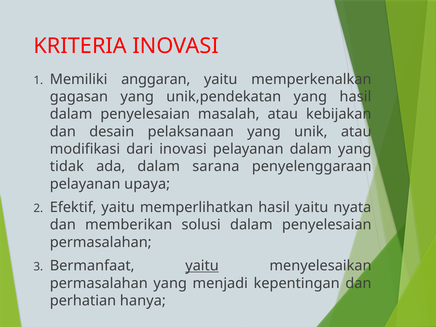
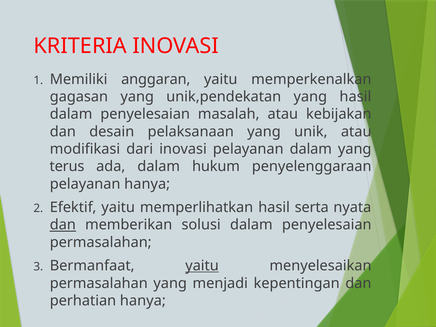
tidak: tidak -> terus (67, 166)
sarana: sarana -> hukum (216, 166)
pelayanan upaya: upaya -> hanya (147, 184)
hasil yaitu: yaitu -> serta (312, 207)
dan underline: none -> present (63, 225)
